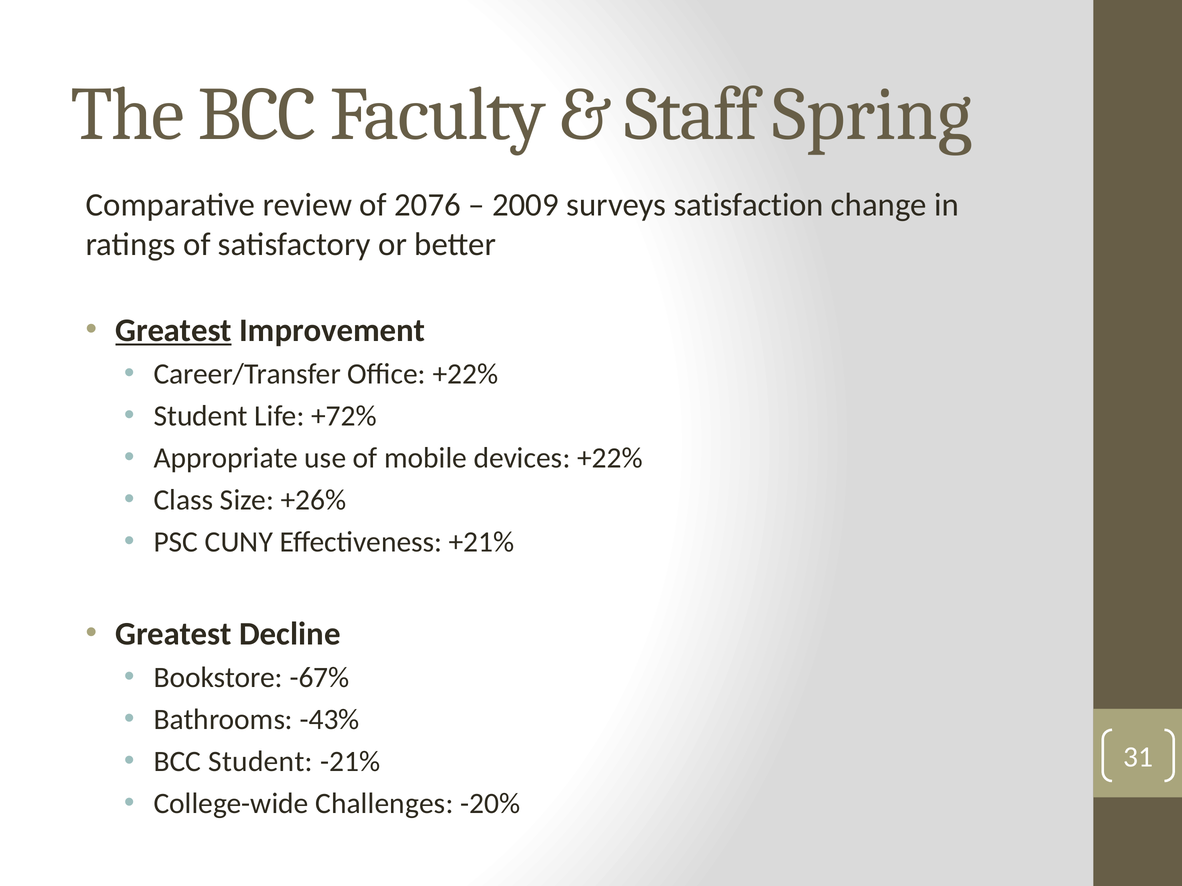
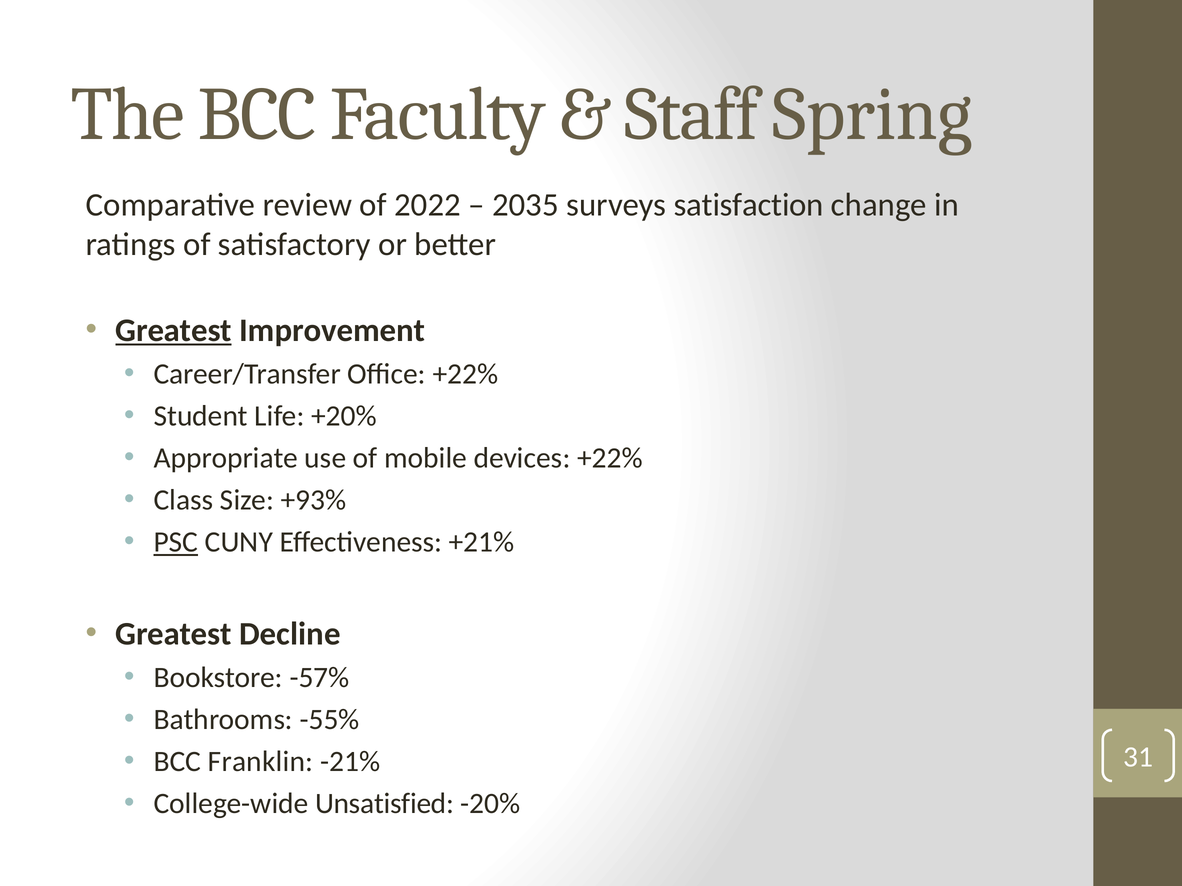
2076: 2076 -> 2022 (428, 205)
2009: 2009 -> 2035 (525, 205)
+72%: +72% -> +20% (344, 416)
+26%: +26% -> +93% (313, 501)
PSC underline: none -> present (176, 543)
-67%: -67% -> -57% (320, 678)
-43%: -43% -> -55% (330, 720)
BCC Student: Student -> Franklin (261, 762)
Challenges: Challenges -> Unsatisfied (385, 804)
